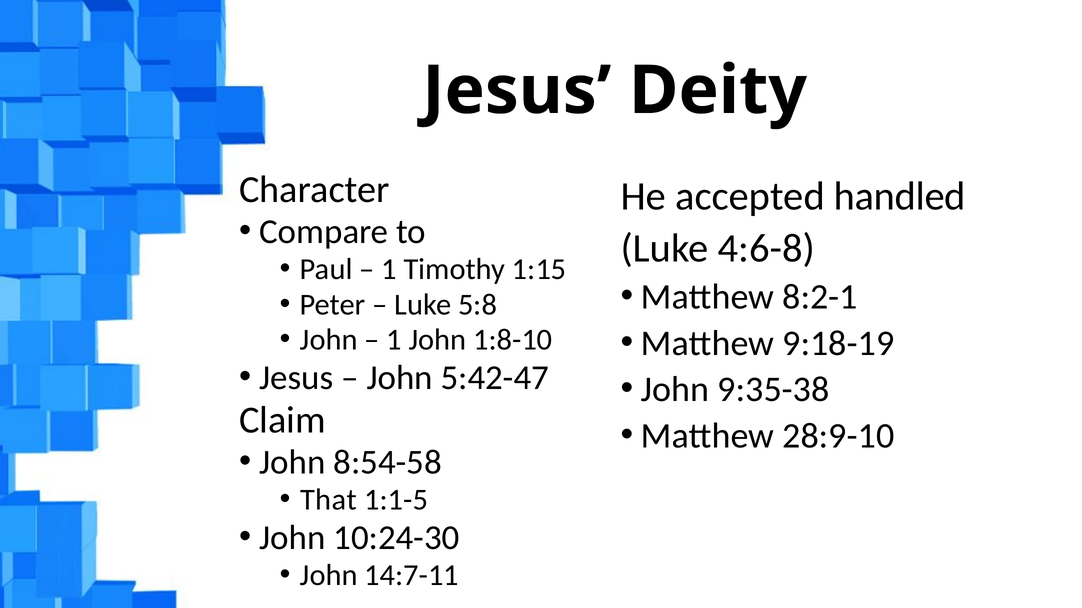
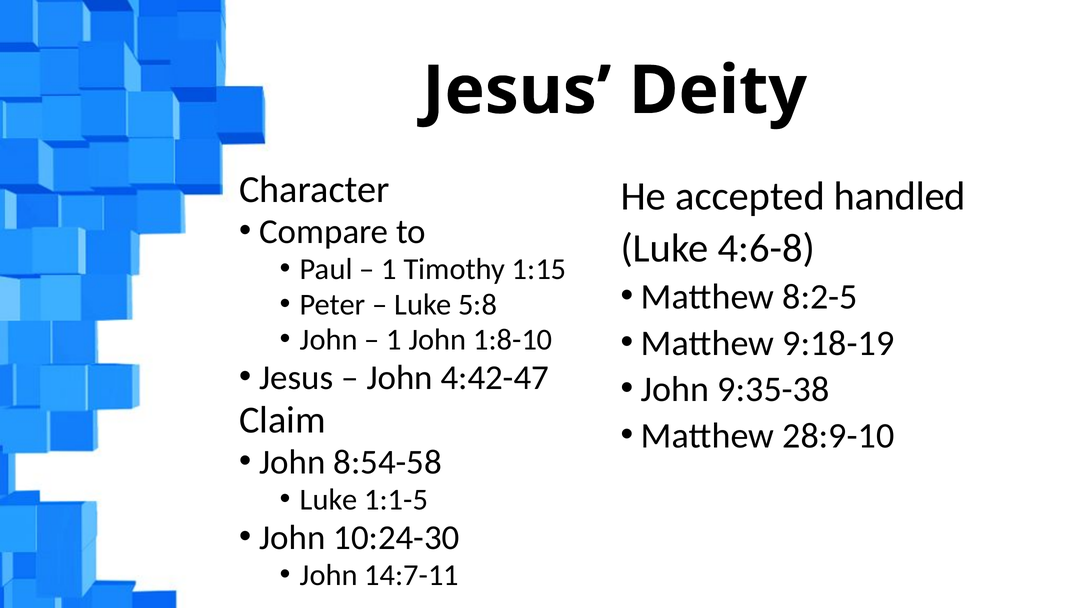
8:2-1: 8:2-1 -> 8:2-5 (820, 297)
5:42-47: 5:42-47 -> 4:42-47 (495, 378)
That: That -> Luke (329, 500)
